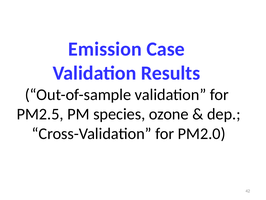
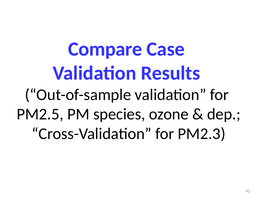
Emission: Emission -> Compare (105, 49)
PM2.0: PM2.0 -> PM2.3 (202, 133)
